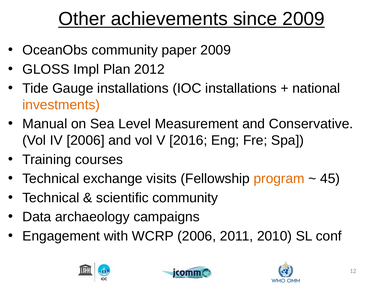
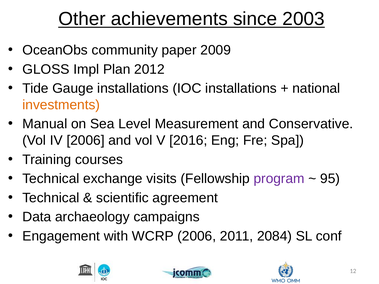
since 2009: 2009 -> 2003 (304, 19)
program colour: orange -> purple (279, 179)
45: 45 -> 95 (330, 179)
scientific community: community -> agreement (185, 198)
2010: 2010 -> 2084 (275, 236)
